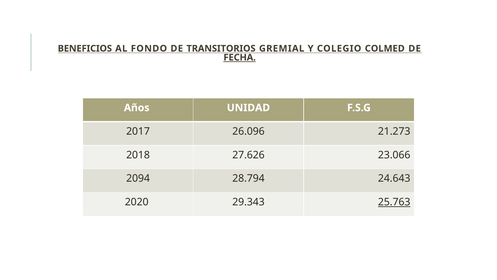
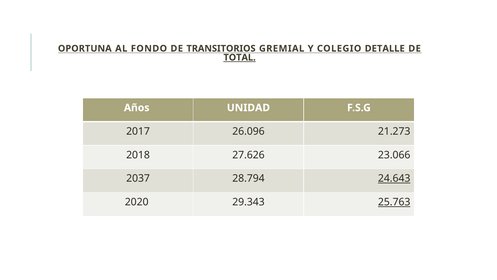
BENEFICIOS: BENEFICIOS -> OPORTUNA (85, 48)
COLMED: COLMED -> DETALLE (385, 48)
FECHA: FECHA -> TOTAL (240, 57)
2094: 2094 -> 2037 (138, 178)
24.643 underline: none -> present (394, 178)
